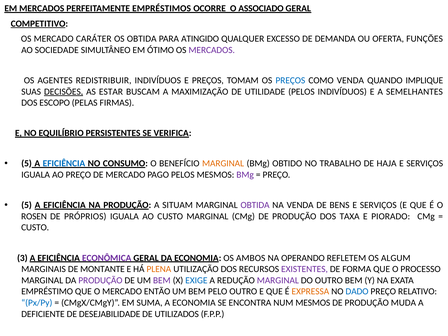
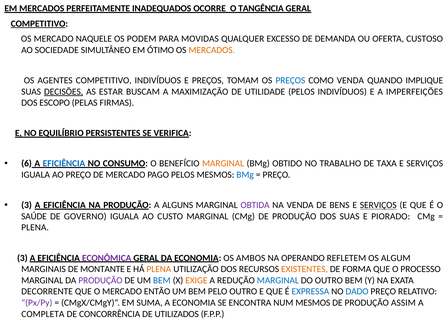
EMPRÉSTIMOS: EMPRÉSTIMOS -> INADEQUADOS (162, 8)
ASSOCIADO: ASSOCIADO -> TANGÊNCIA (261, 8)
CARÁTER: CARÁTER -> NAQUELE (94, 39)
OS OBTIDA: OBTIDA -> PODEM (142, 39)
ATINGIDO: ATINGIDO -> MOVIDAS (200, 39)
FUNÇÕES: FUNÇÕES -> CUSTOSO (425, 39)
MERCADOS colour: purple -> orange (212, 50)
AGENTES REDISTRIBUIR: REDISTRIBUIR -> COMPETITIVO (104, 80)
SEMELHANTES: SEMELHANTES -> IMPERFEIÇÕES (414, 92)
5: 5 -> 6 (27, 164)
HAJA: HAJA -> TAXA (387, 164)
BMg colour: purple -> blue (245, 175)
5: 5 -> 3 (27, 205)
SITUAM: SITUAM -> ALGUNS (178, 205)
SERVIÇOS underline: none -> present (378, 205)
ROSEN: ROSEN -> SAÚDE (34, 216)
PRÓPRIOS: PRÓPRIOS -> GOVERNO (85, 216)
DOS TAXA: TAXA -> SUAS (350, 216)
CUSTO: CUSTO -> PLENA (35, 228)
EXISTENTES colour: purple -> orange (305, 269)
BEM colour: purple -> blue (162, 280)
EXIGE colour: blue -> orange (196, 280)
MARGINAL colour: purple -> blue (278, 280)
EMPRÉSTIMO: EMPRÉSTIMO -> DECORRENTE (47, 292)
EXPRESSA colour: orange -> blue (310, 292)
Px/Py colour: blue -> purple (37, 303)
MUDA: MUDA -> ASSIM (403, 303)
DEFICIENTE: DEFICIENTE -> COMPLETA (43, 314)
DESEJABILIDADE: DESEJABILIDADE -> CONCORRÊNCIA (110, 314)
